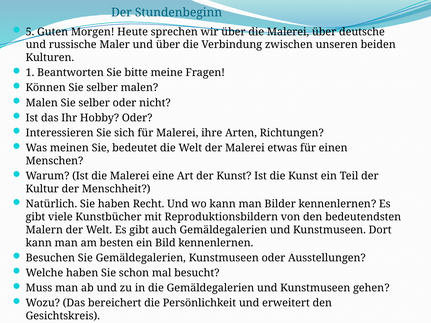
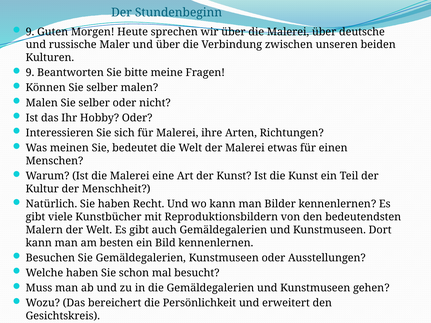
5: 5 -> 9 (30, 32)
1: 1 -> 9 (30, 73)
